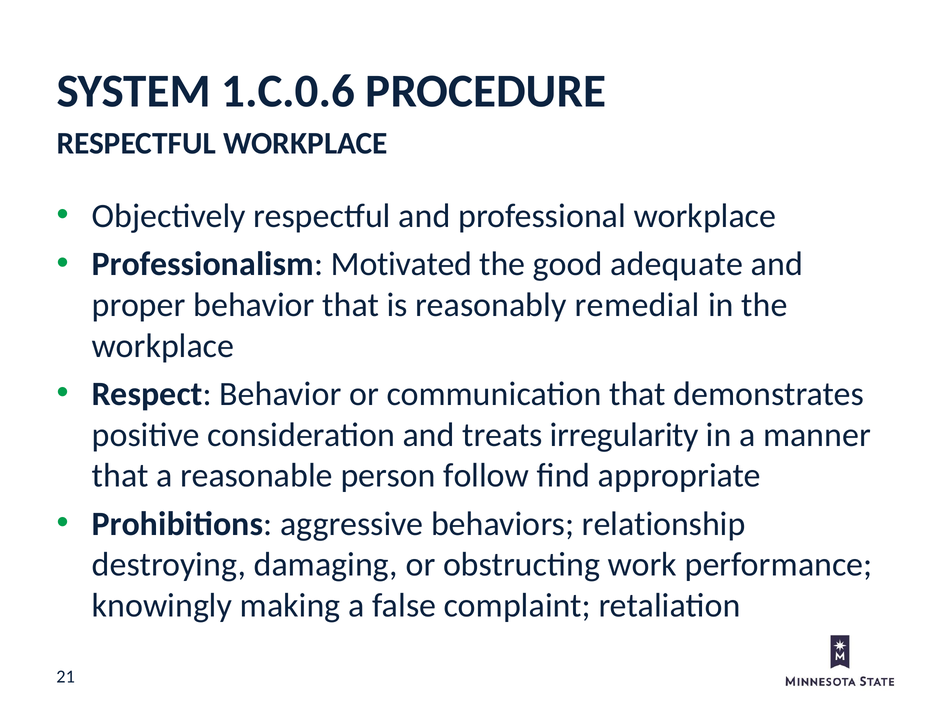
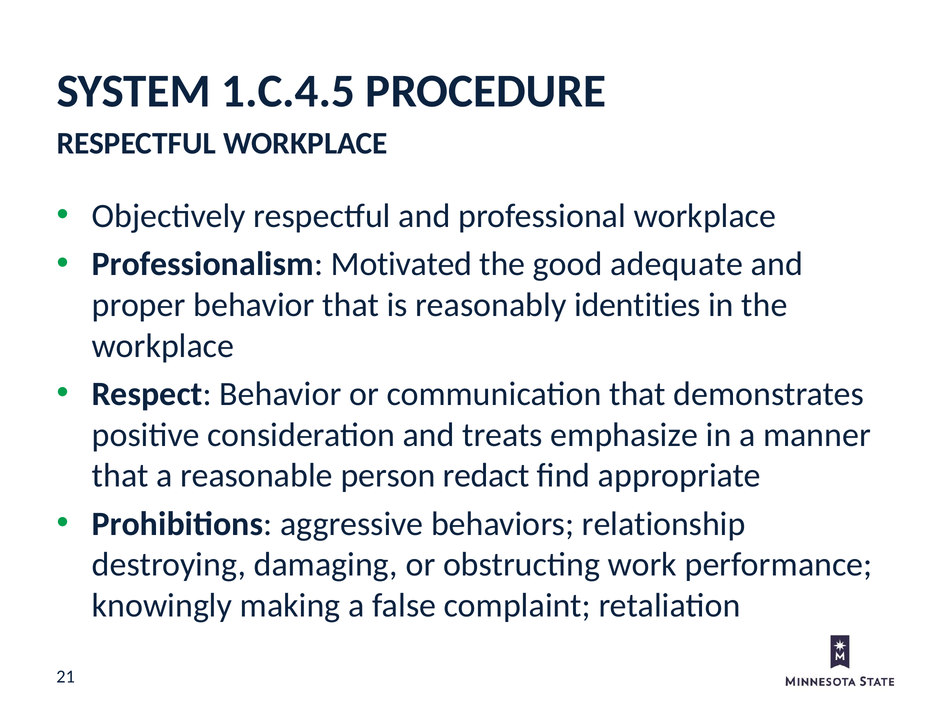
1.C.0.6: 1.C.0.6 -> 1.C.4.5 (288, 91)
remedial: remedial -> identities (637, 305)
irregularity: irregularity -> emphasize (624, 435)
follow: follow -> redact (486, 475)
